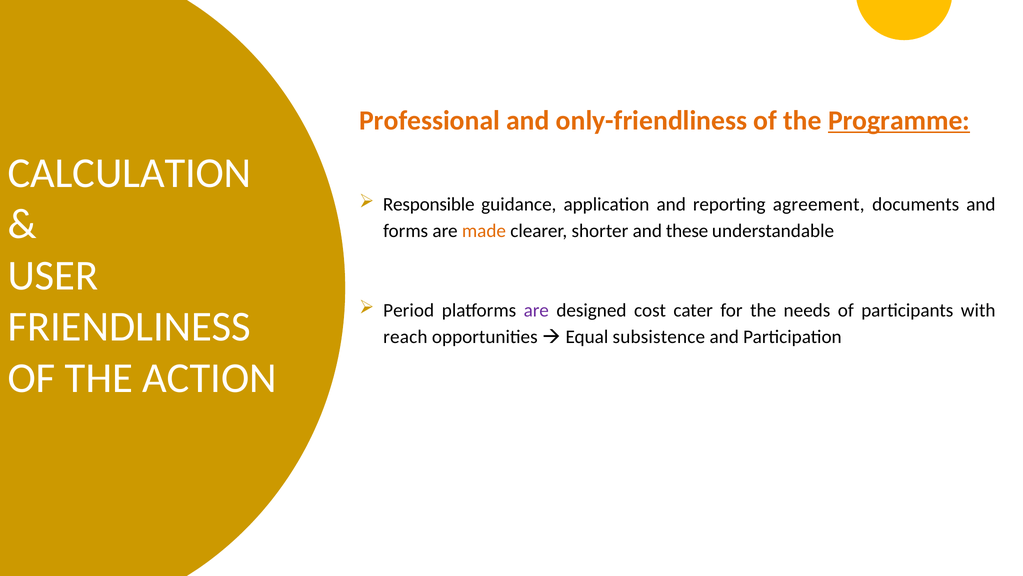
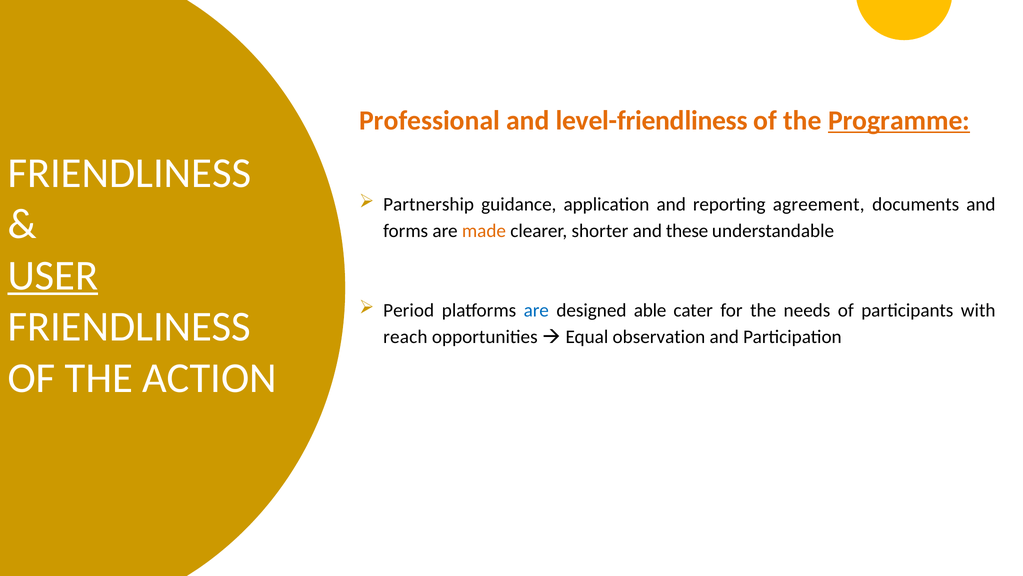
only-friendliness: only-friendliness -> level-friendliness (652, 120)
CALCULATION: CALCULATION -> FRIENDLINESS (129, 173)
Responsible: Responsible -> Partnership (429, 204)
USER underline: none -> present (53, 275)
are colour: purple -> blue (536, 310)
cost: cost -> able (650, 310)
subsistence: subsistence -> observation (659, 337)
